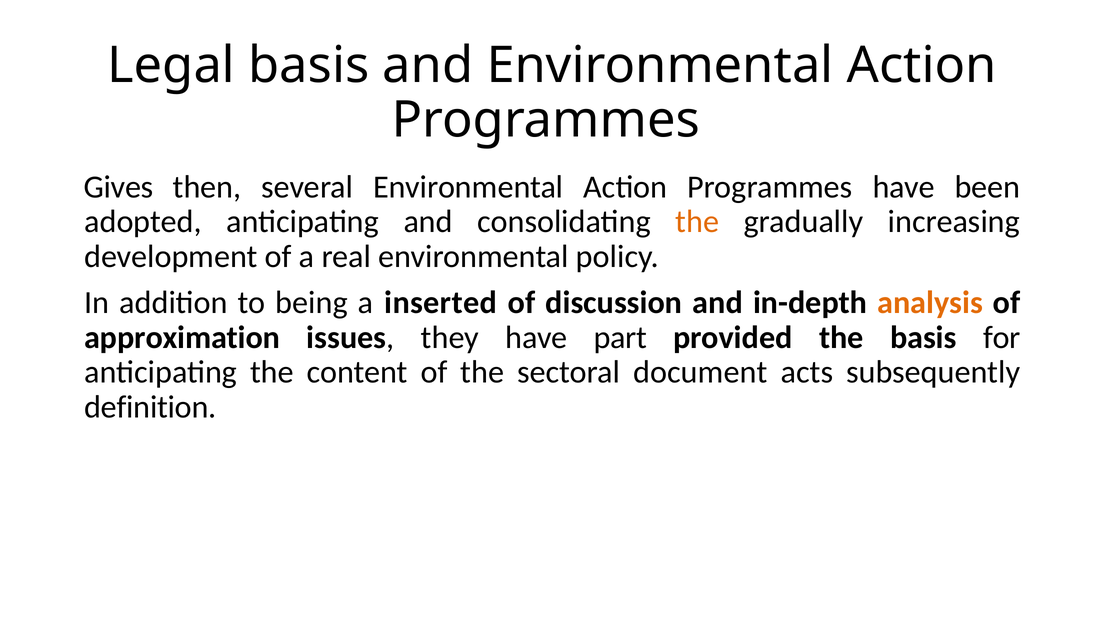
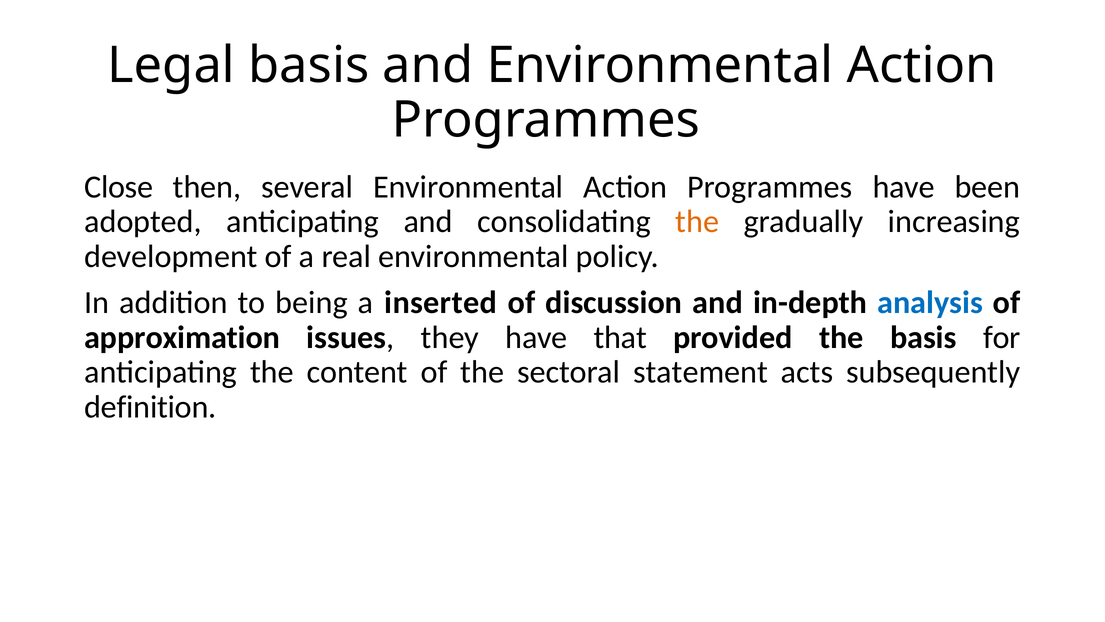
Gives: Gives -> Close (119, 187)
analysis colour: orange -> blue (930, 303)
part: part -> that (620, 337)
document: document -> statement (701, 372)
